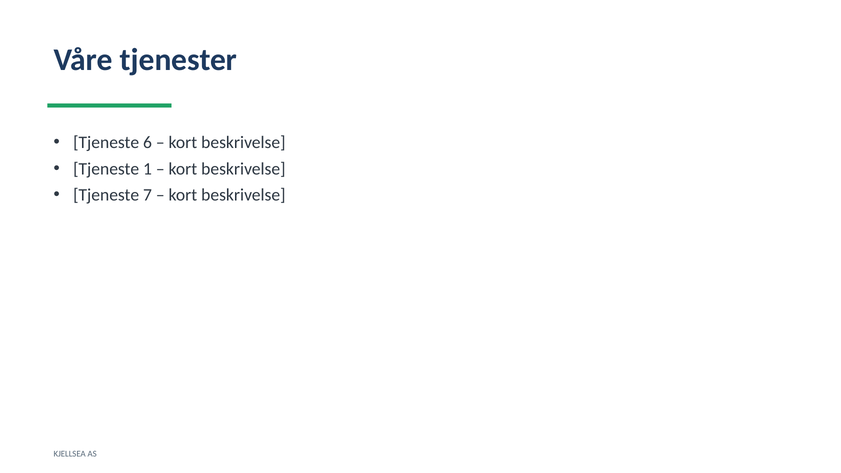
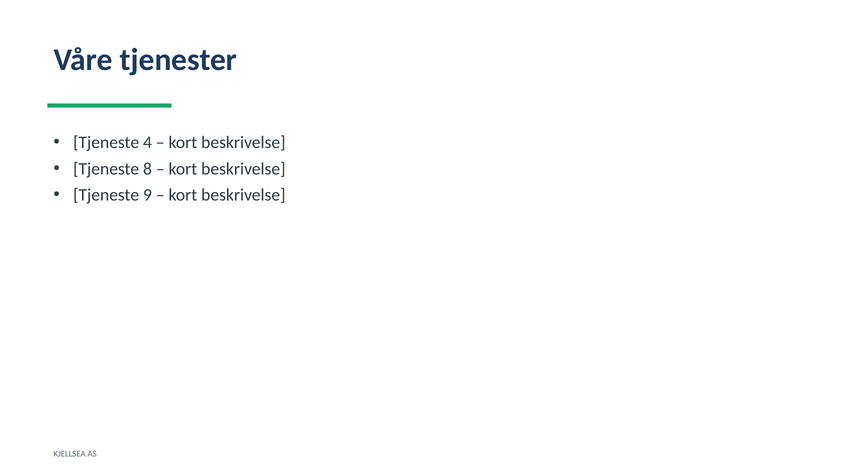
6: 6 -> 4 (147, 142)
1: 1 -> 8 (147, 169)
7: 7 -> 9 (147, 195)
